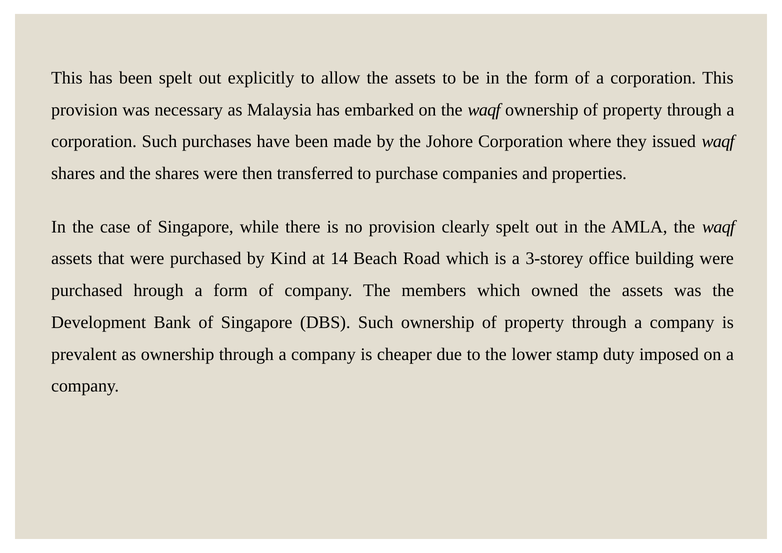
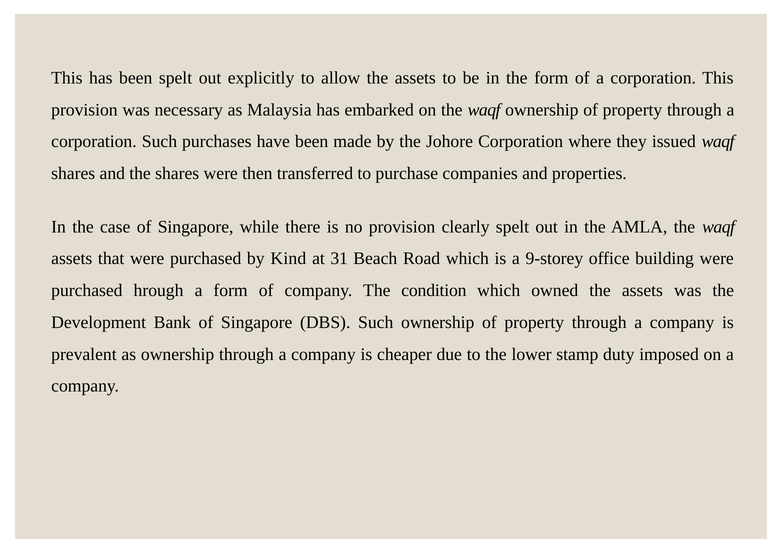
14: 14 -> 31 (339, 259)
3-storey: 3-storey -> 9-storey (554, 259)
members: members -> condition (434, 291)
